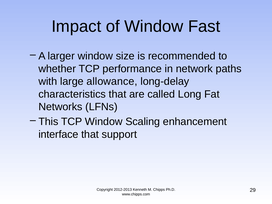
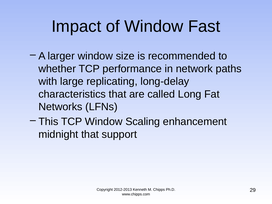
allowance: allowance -> replicating (112, 81)
interface: interface -> midnight (58, 134)
